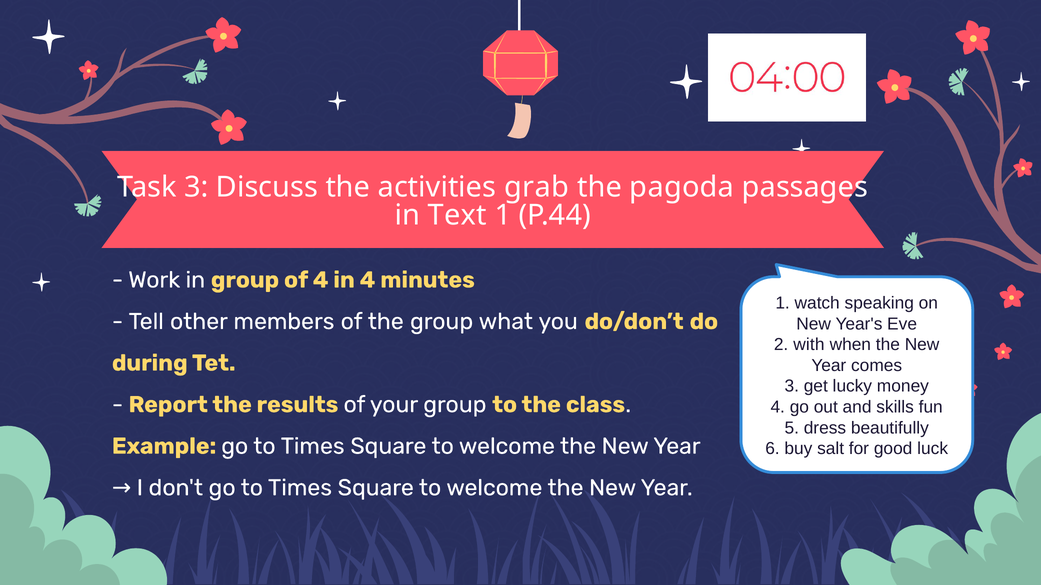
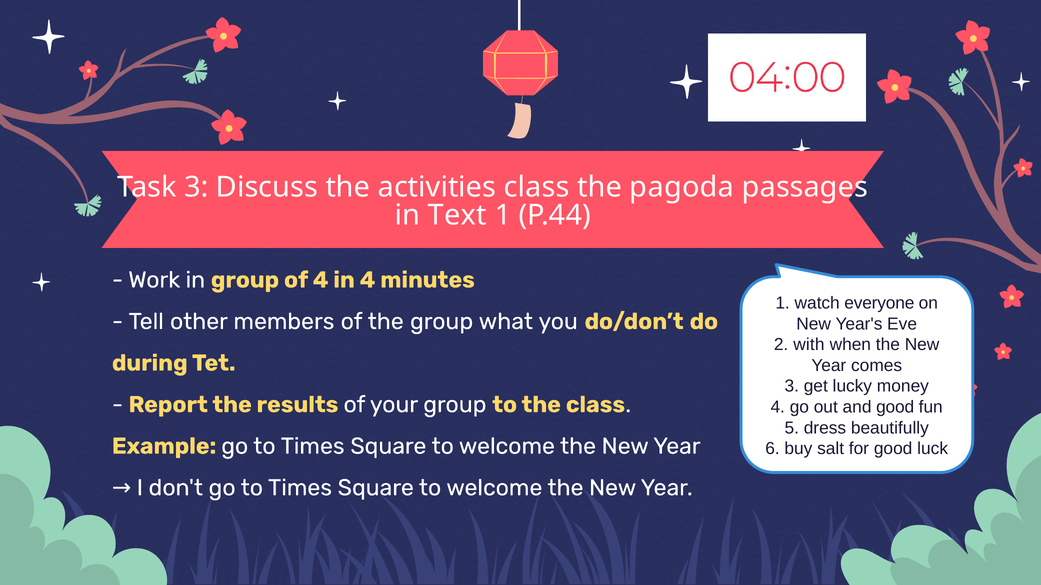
activities grab: grab -> class (537, 187)
speaking: speaking -> everyone (879, 303)
and skills: skills -> good (895, 407)
